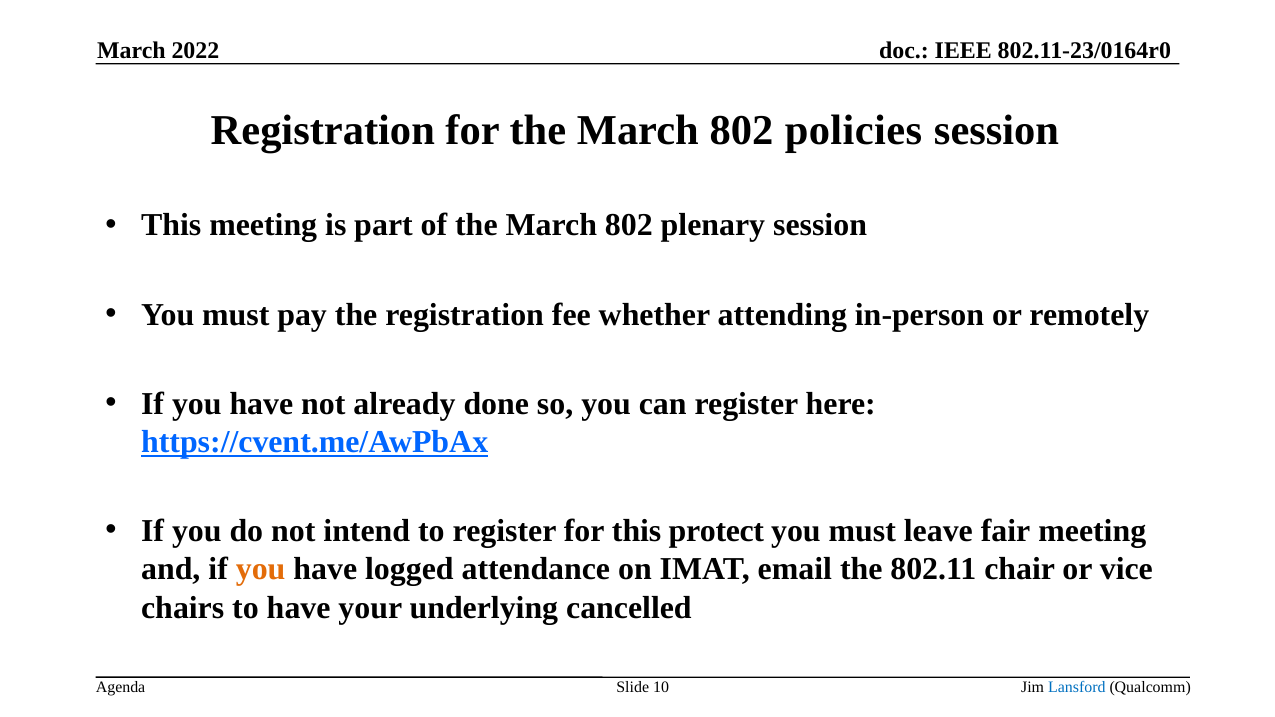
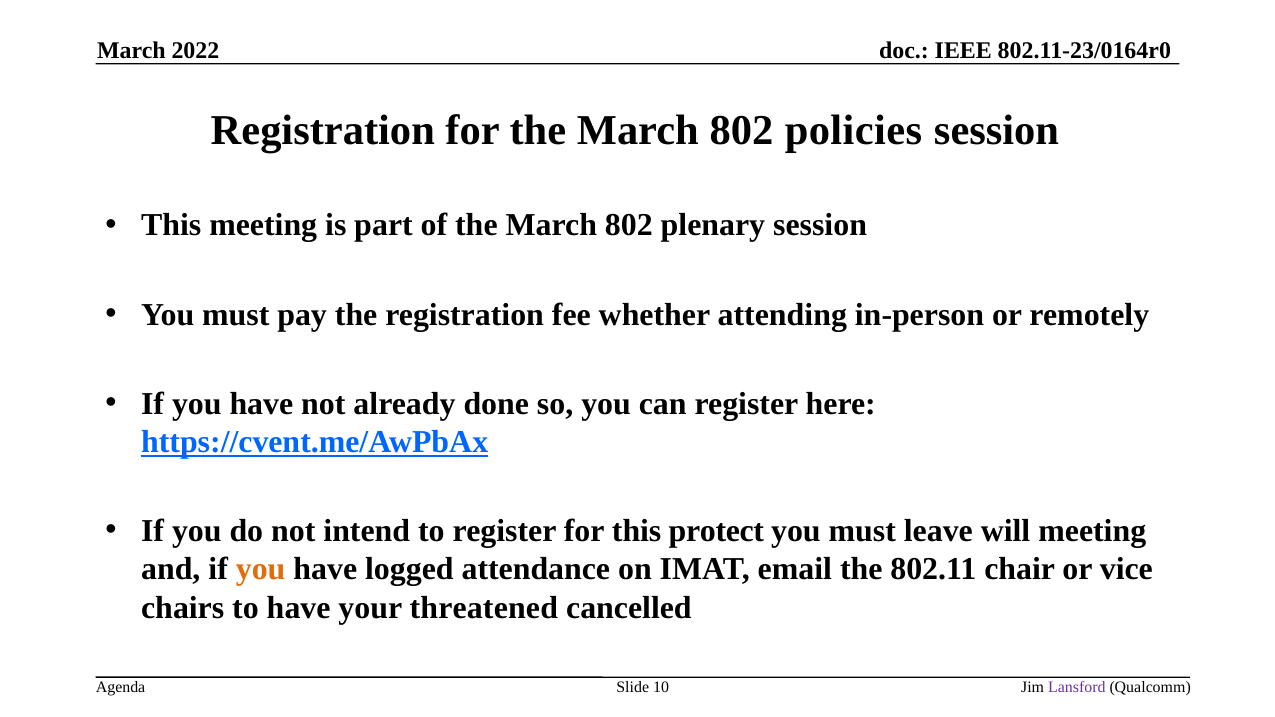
fair: fair -> will (1006, 531)
underlying: underlying -> threatened (484, 608)
Lansford colour: blue -> purple (1077, 688)
